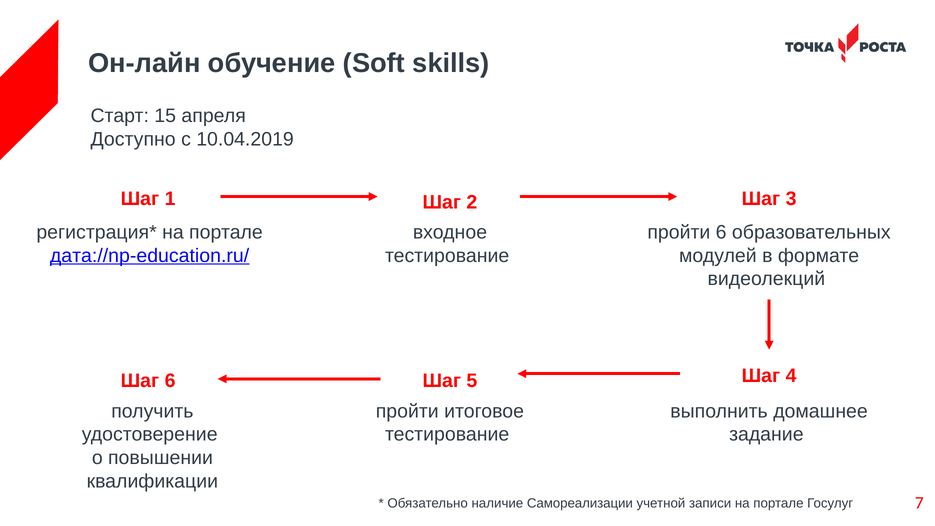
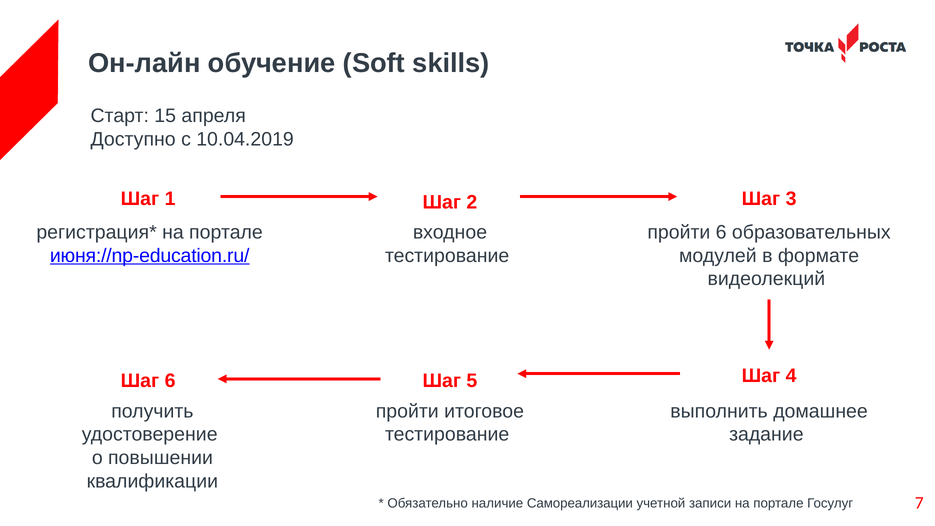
дата://np-education.ru/: дата://np-education.ru/ -> июня://np-education.ru/ (150, 256)
